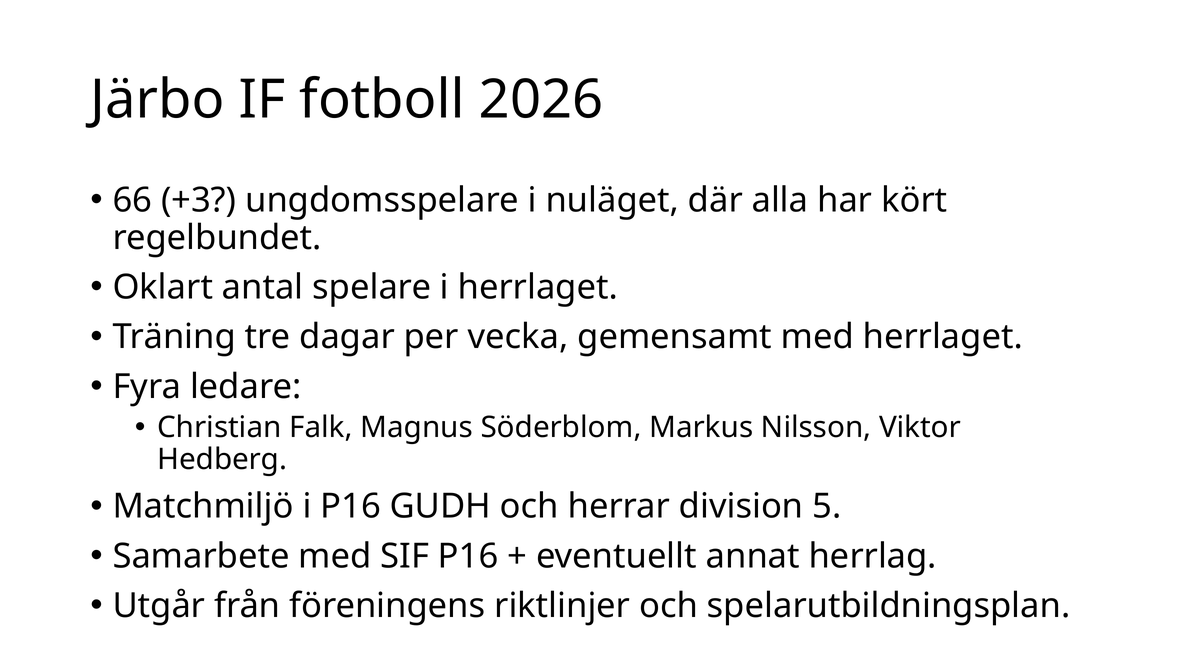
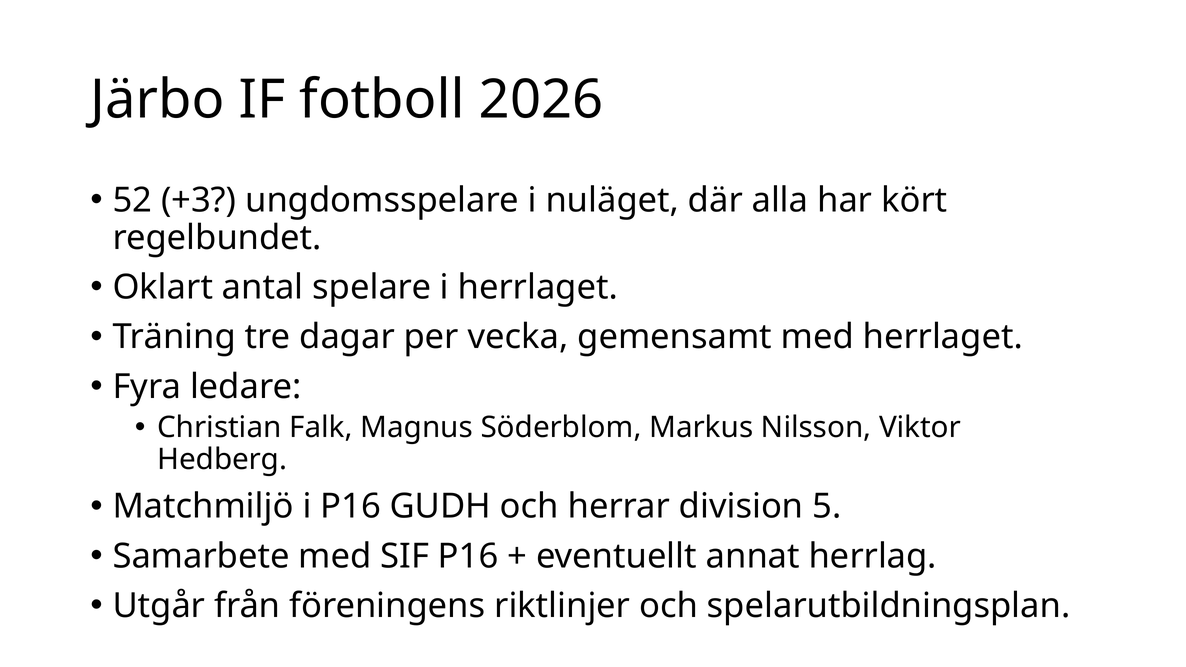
66: 66 -> 52 (132, 200)
